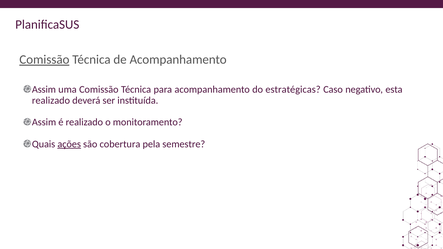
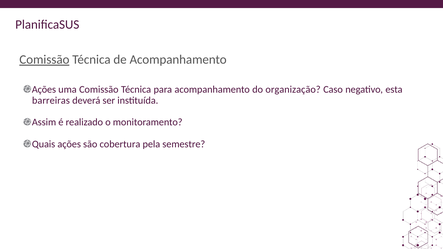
Assim: Assim -> Ações (44, 89)
estratégicas: estratégicas -> organização (293, 89)
realizado: realizado -> barreiras (51, 100)
ações underline: present -> none (69, 144)
